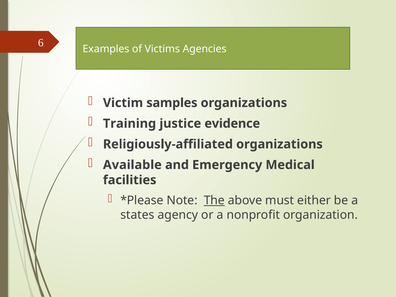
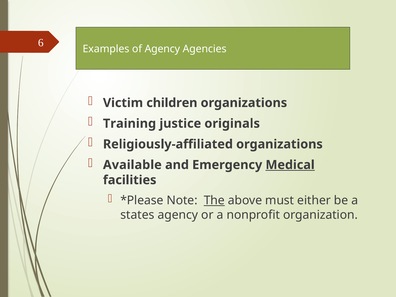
of Victims: Victims -> Agency (162, 49)
samples: samples -> children (172, 103)
evidence: evidence -> originals (232, 124)
Medical underline: none -> present (290, 165)
